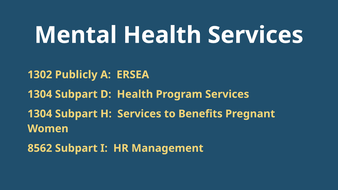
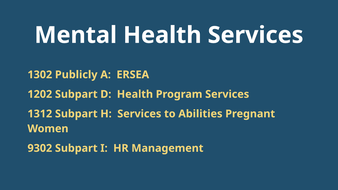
1304: 1304 -> 1202 (40, 94)
1304: 1304 -> 1312 (40, 114)
Benefits: Benefits -> Abilities (200, 114)
8562: 8562 -> 9302 (40, 148)
